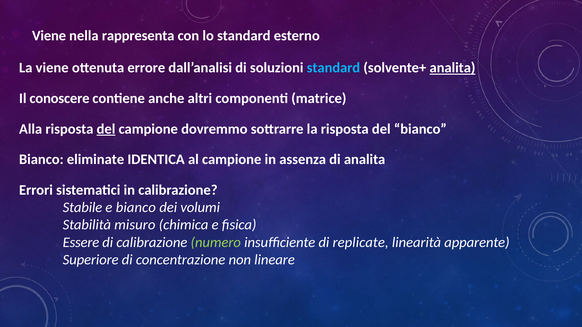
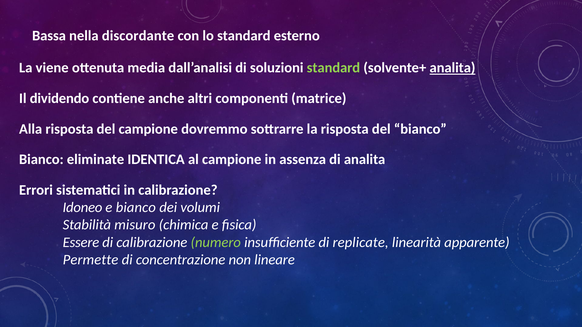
Viene: Viene -> Bassa (49, 36)
rappresenta: rappresenta -> discordante (138, 36)
errore: errore -> media (146, 68)
standard colour: light blue -> light green (333, 68)
conoscere: conoscere -> dividendo (59, 98)
del underline: present -> none (106, 129)
Stabile: Stabile -> Idoneo (82, 208)
Superiore: Superiore -> Permette (91, 260)
